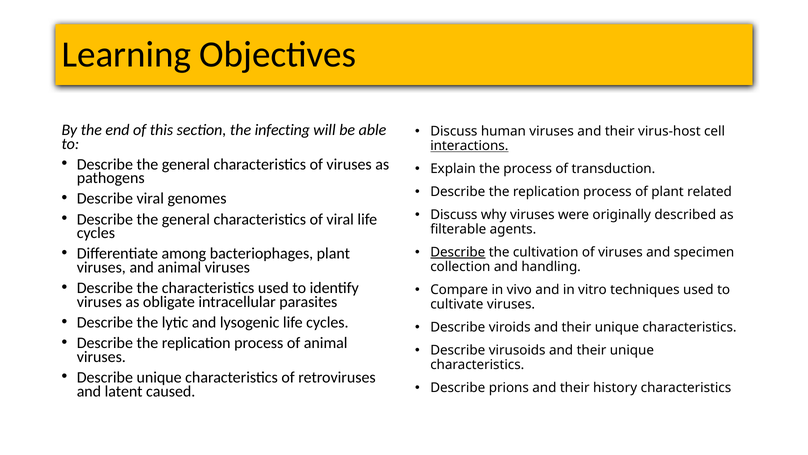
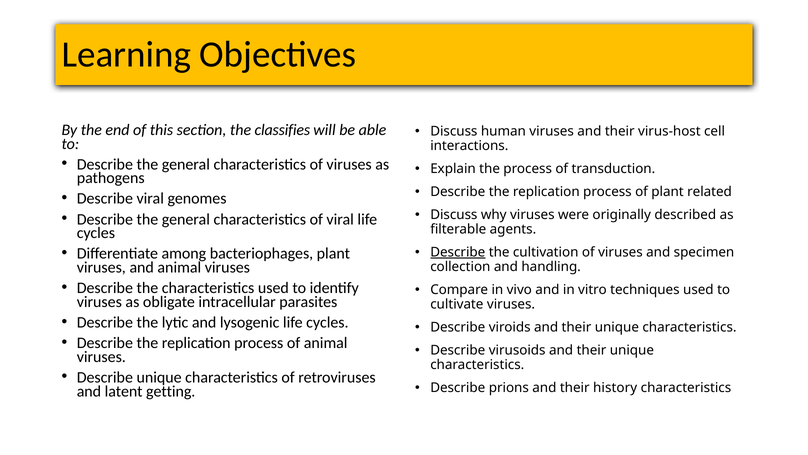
infecting: infecting -> classifies (282, 130)
interactions underline: present -> none (469, 146)
caused: caused -> getting (171, 391)
